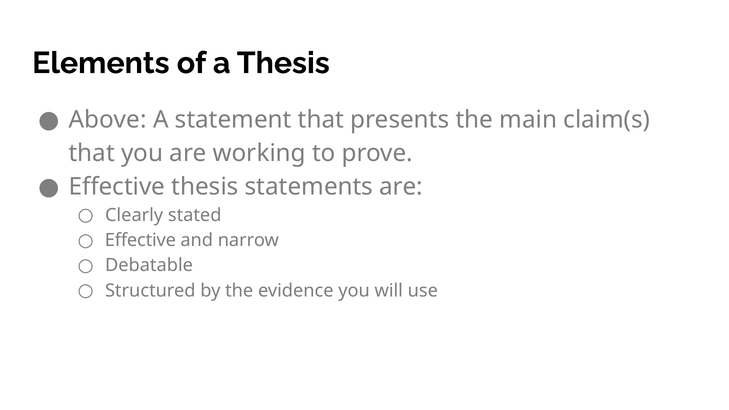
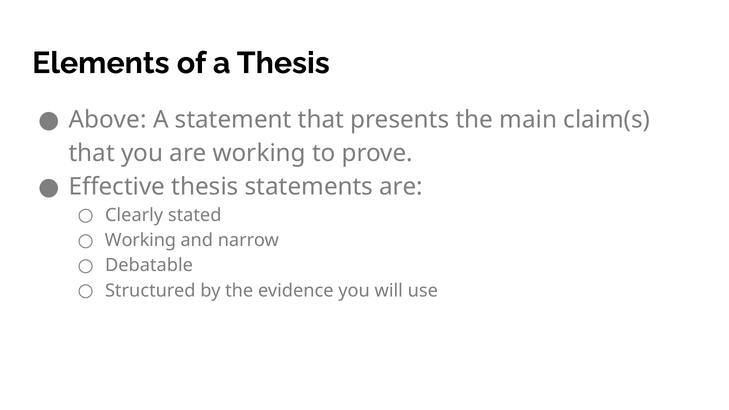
Effective: Effective -> Working (140, 240)
